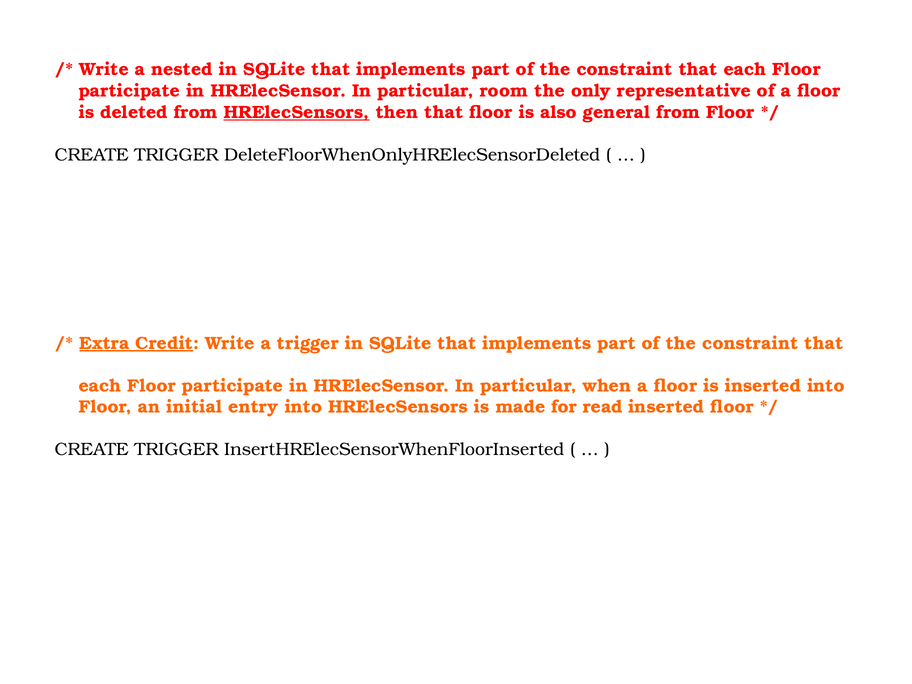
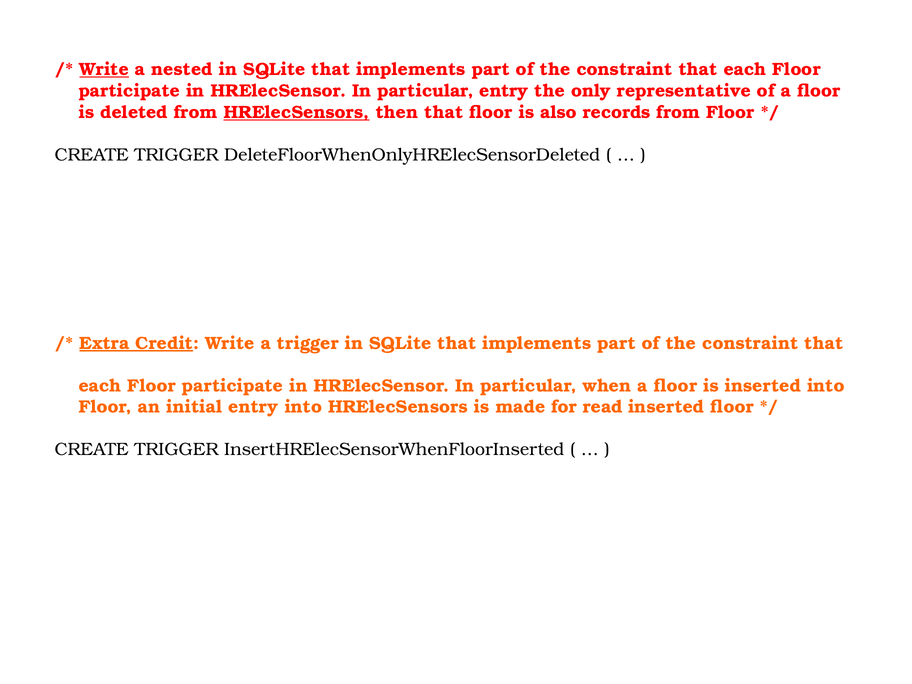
Write underline: none -> present (104, 70)
particular room: room -> entry (504, 91)
general: general -> records (617, 112)
